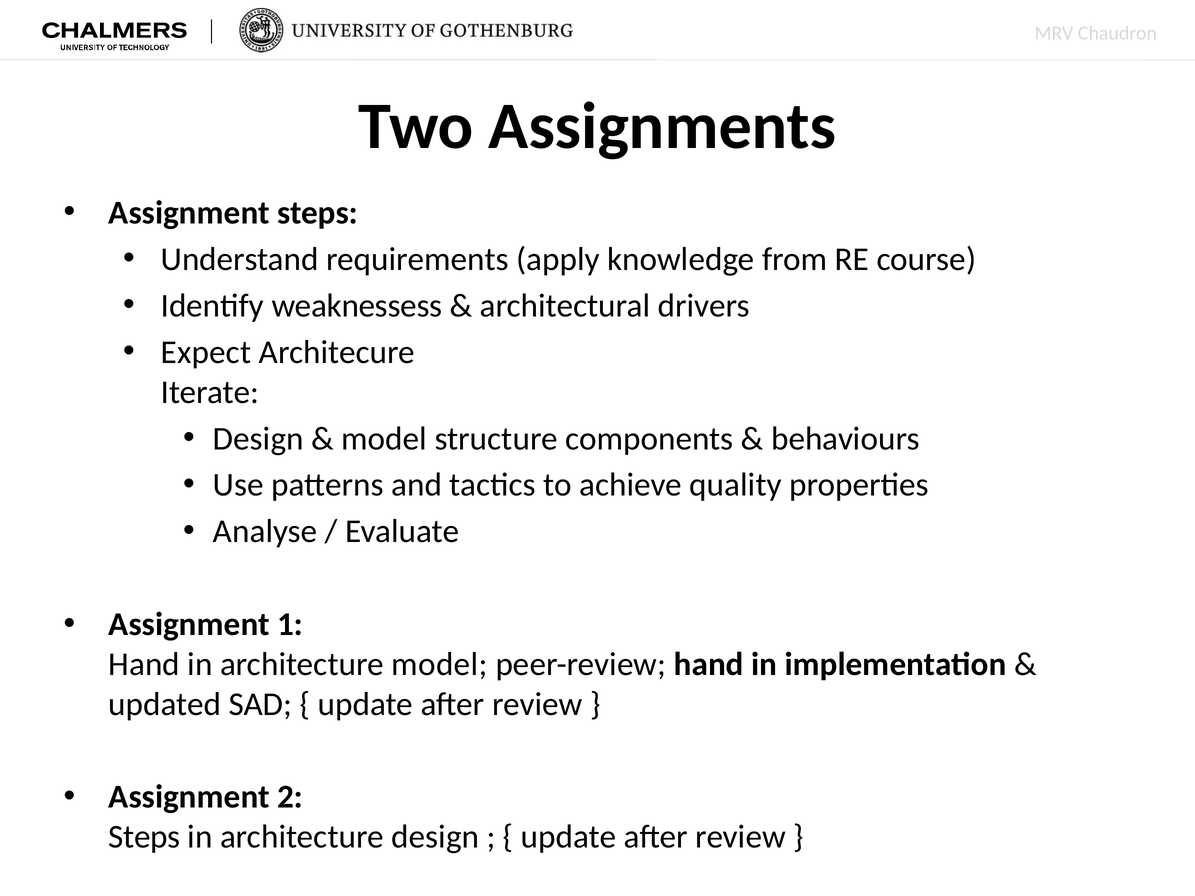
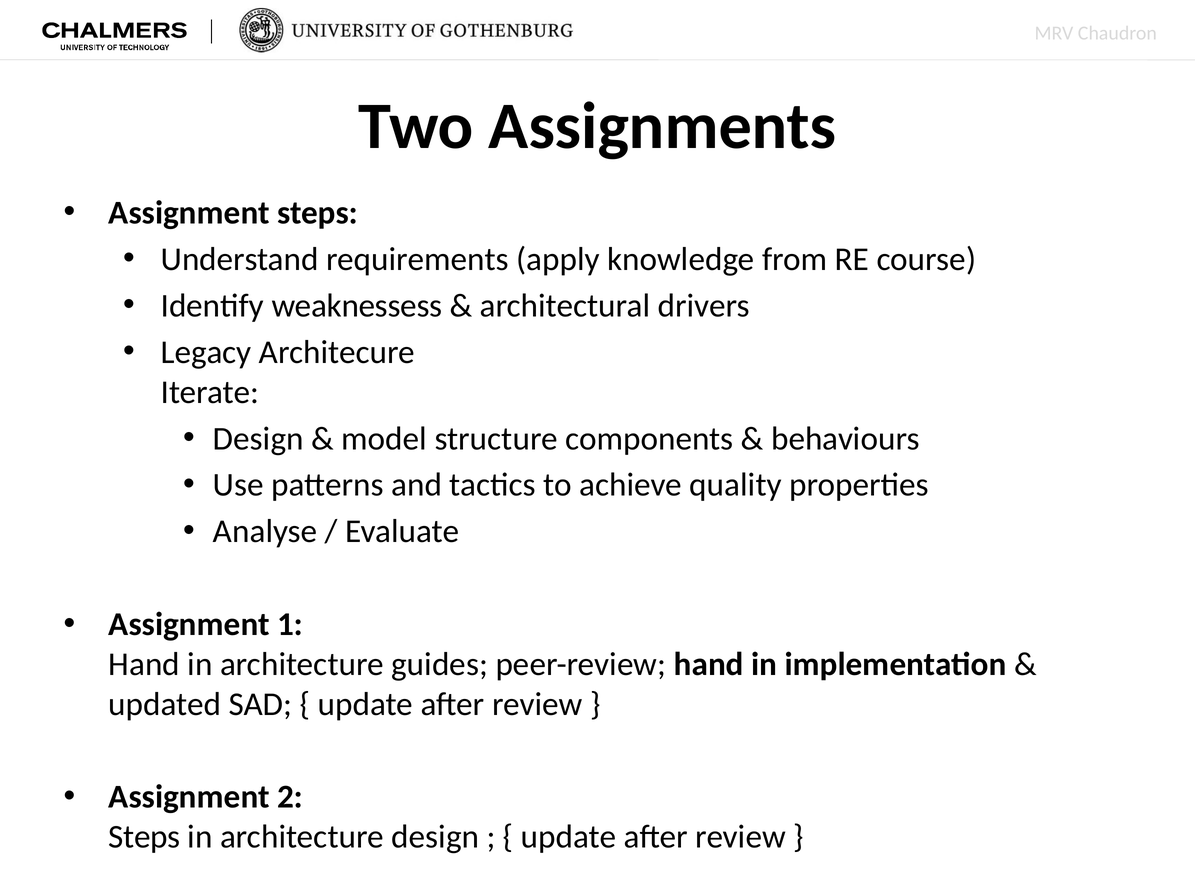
Expect: Expect -> Legacy (206, 352)
architecture model: model -> guides (440, 664)
